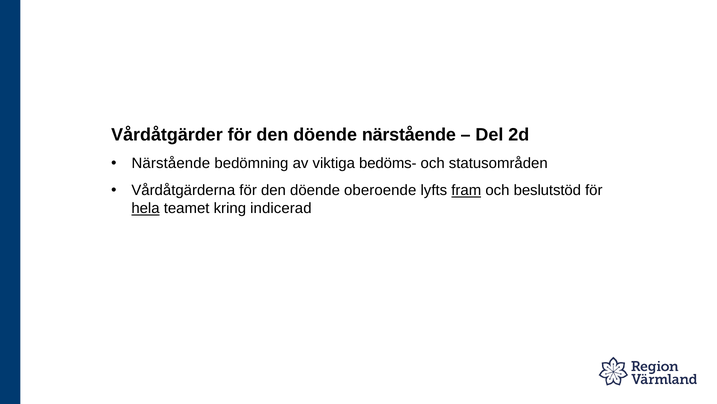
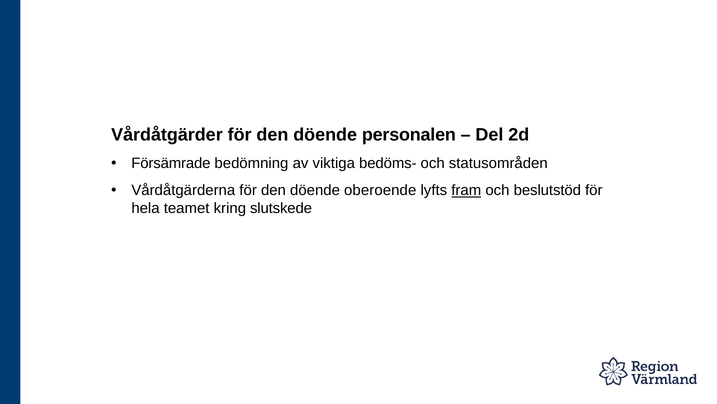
döende närstående: närstående -> personalen (409, 135)
Närstående: Närstående -> Försämrade (171, 163)
hela underline: present -> none (146, 208)
indicerad: indicerad -> slutskede (281, 208)
